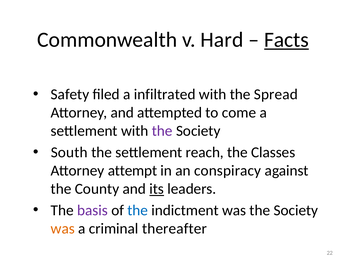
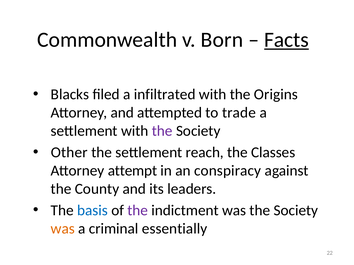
Hard: Hard -> Born (222, 40)
Safety: Safety -> Blacks (70, 95)
Spread: Spread -> Origins (276, 95)
come: come -> trade (239, 113)
South: South -> Other (69, 153)
its underline: present -> none (157, 189)
basis colour: purple -> blue (92, 211)
the colour: blue -> purple (138, 211)
thereafter: thereafter -> essentially (175, 229)
